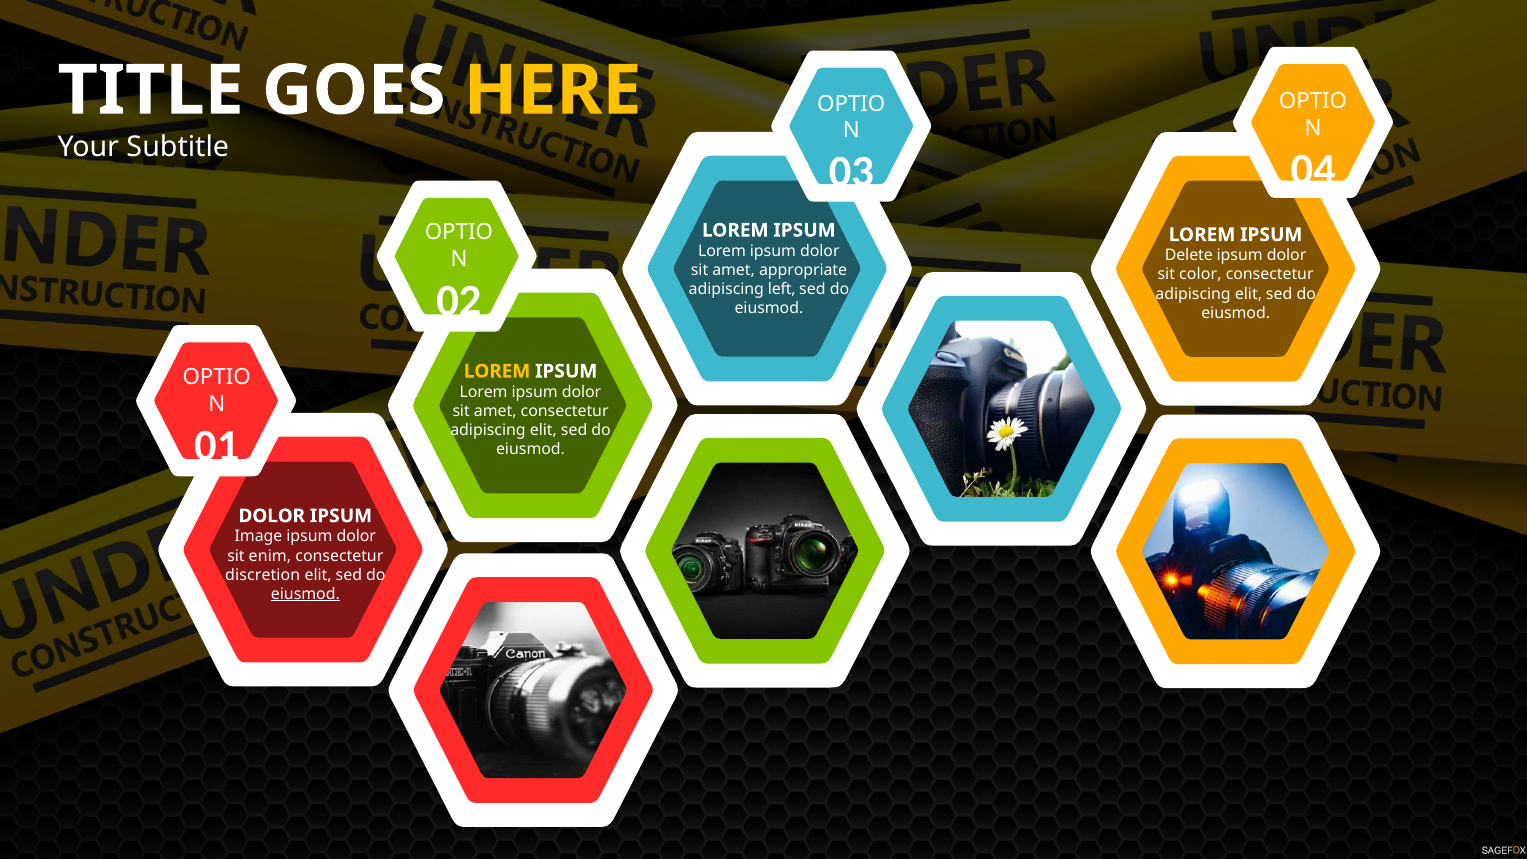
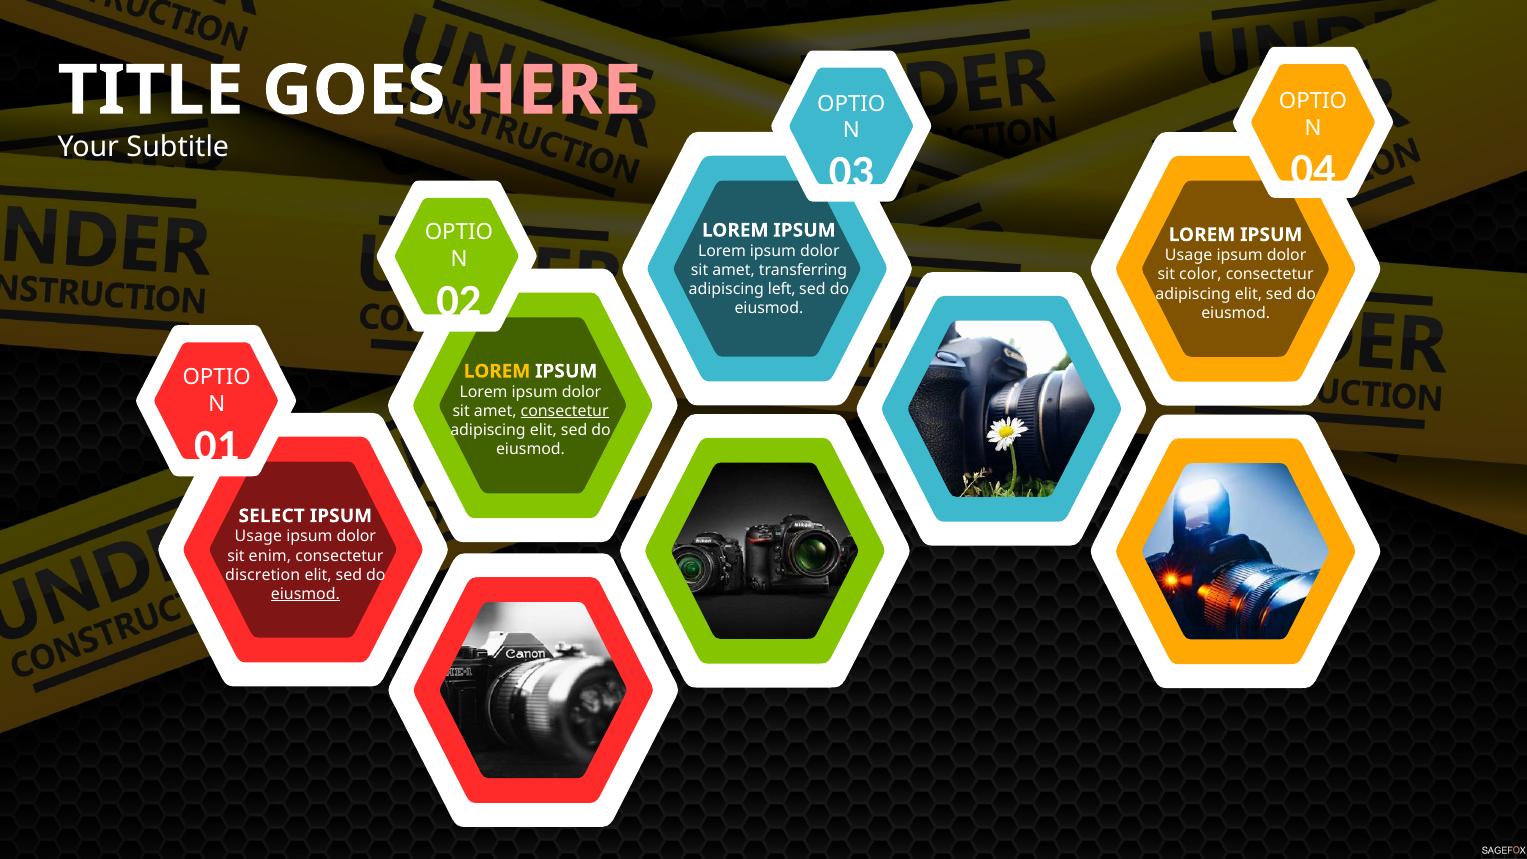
HERE colour: yellow -> pink (553, 91)
Delete: Delete -> Usage (1189, 256)
appropriate: appropriate -> transferring (803, 270)
consectetur underline: none -> present (565, 411)
DOLOR: DOLOR -> SELECT (272, 516)
Image: Image -> Usage (258, 537)
